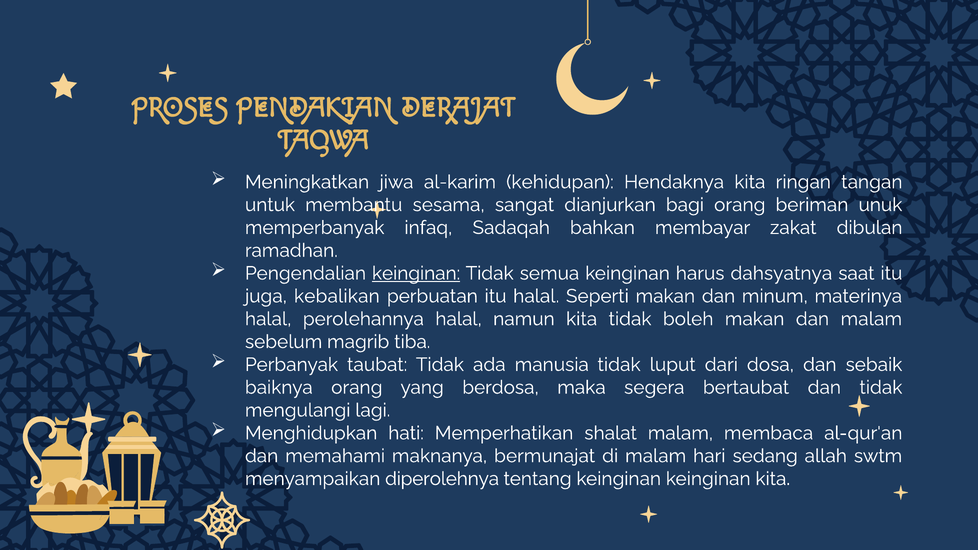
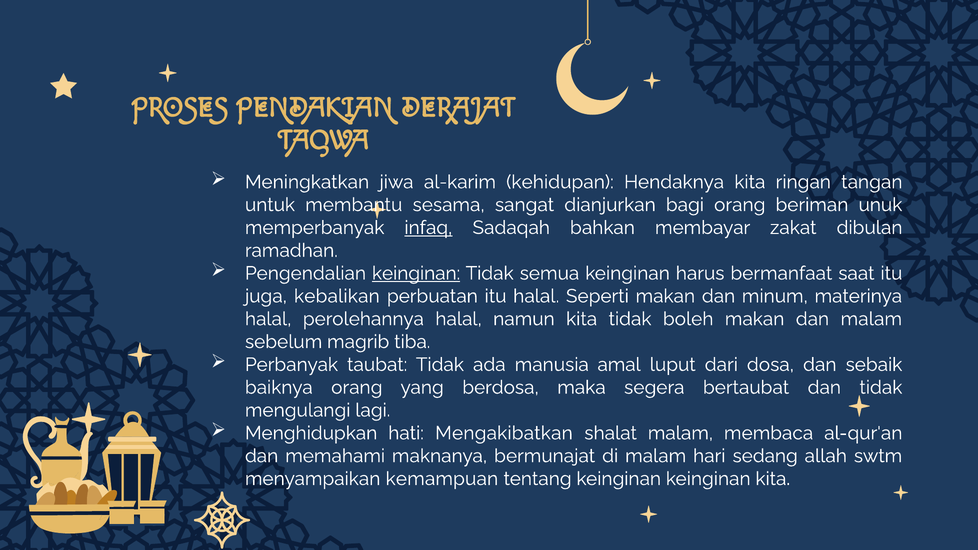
infaq underline: none -> present (428, 228)
dahsyatnya: dahsyatnya -> bermanfaat (781, 273)
manusia tidak: tidak -> amal (619, 365)
Memperhatikan: Memperhatikan -> Mengakibatkan (504, 433)
diperolehnya: diperolehnya -> kemampuan (442, 479)
